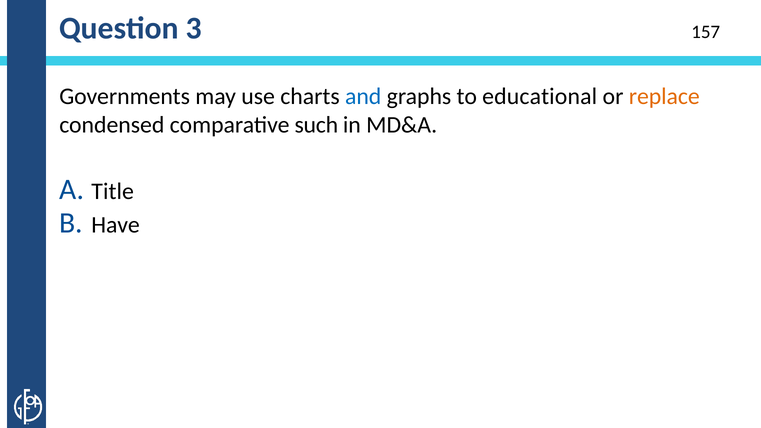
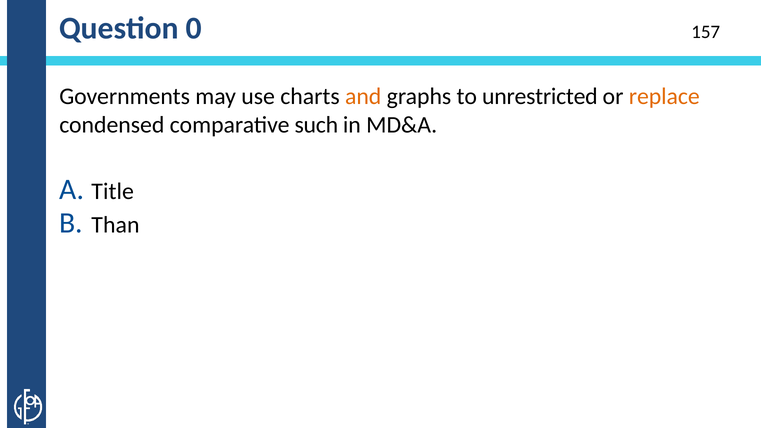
3: 3 -> 0 (194, 28)
and colour: blue -> orange (363, 96)
educational: educational -> unrestricted (540, 96)
Have: Have -> Than (115, 225)
